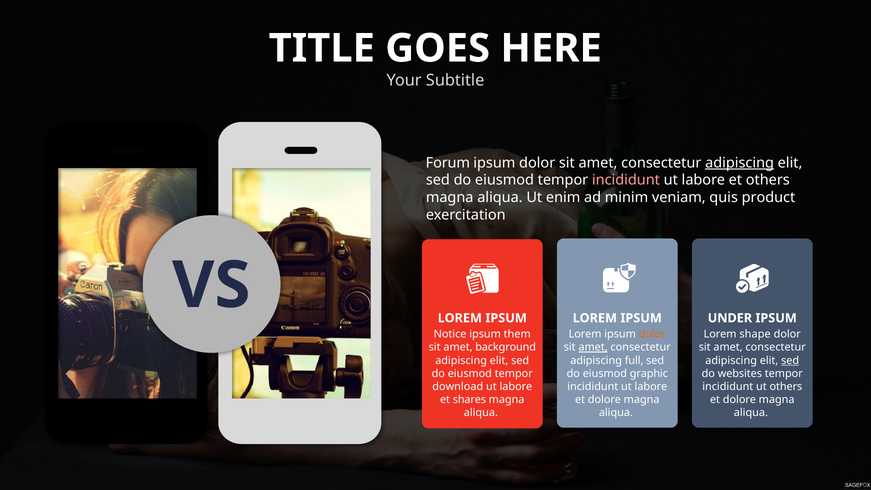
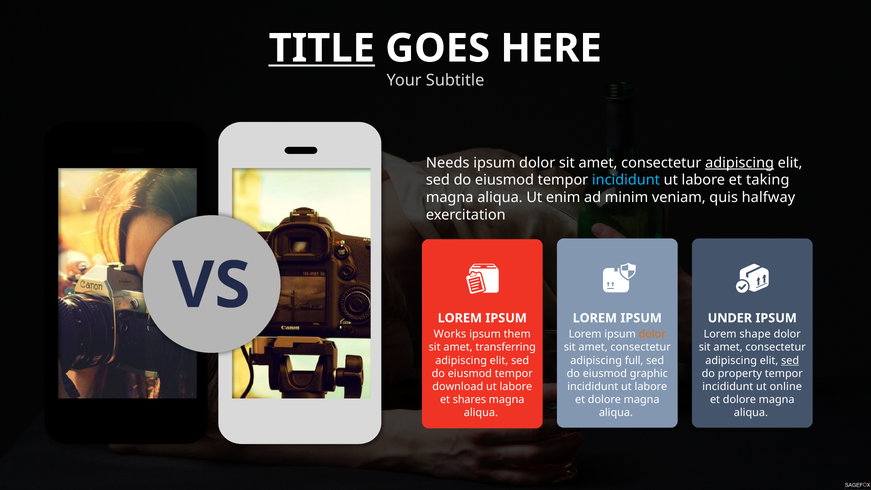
TITLE underline: none -> present (322, 48)
Forum: Forum -> Needs (448, 163)
incididunt colour: pink -> light blue (626, 180)
et others: others -> taking (768, 180)
product: product -> halfway (768, 198)
Notice: Notice -> Works (450, 334)
background: background -> transferring (506, 347)
amet underline: present -> none (593, 347)
websites: websites -> property (740, 373)
ut others: others -> online (786, 387)
